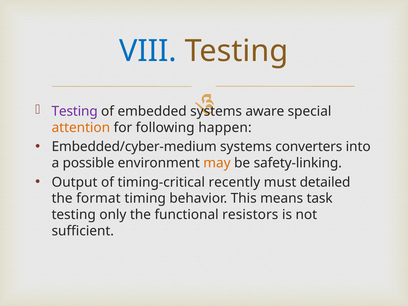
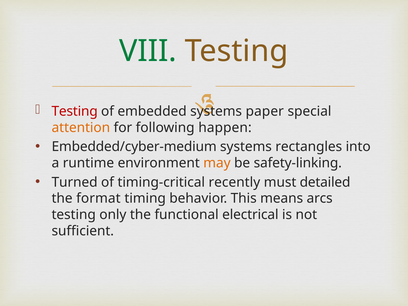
VIII colour: blue -> green (148, 51)
Testing colour: purple -> red (75, 111)
aware: aware -> paper (265, 111)
converters: converters -> rectangles (309, 147)
possible: possible -> runtime (88, 163)
Output: Output -> Turned (75, 182)
task: task -> arcs (320, 198)
resistors: resistors -> electrical (250, 215)
